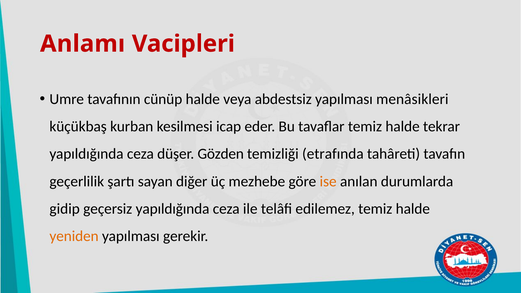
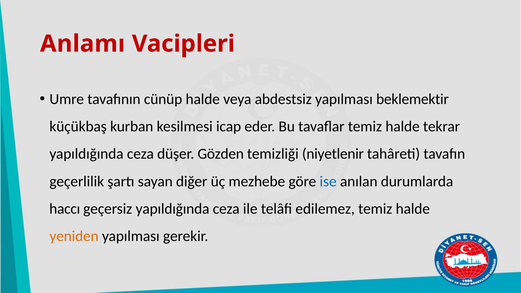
menâsikleri: menâsikleri -> beklemektir (413, 99)
etrafında: etrafında -> niyetlenir (333, 154)
ise colour: orange -> blue (328, 181)
gidip: gidip -> haccı (65, 209)
